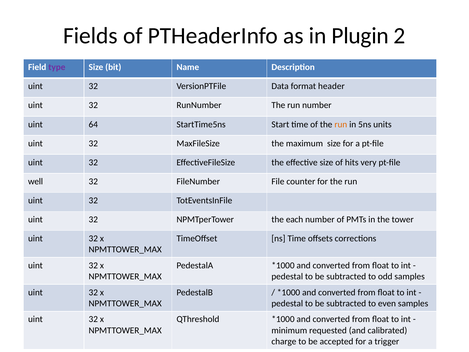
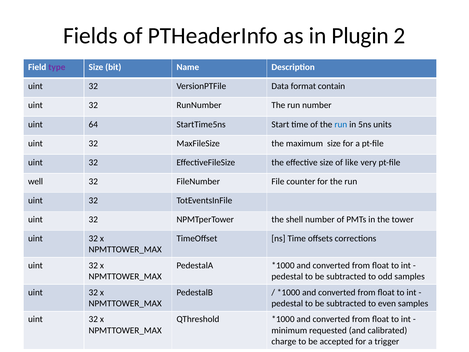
header: header -> contain (331, 86)
run colour: orange -> blue (341, 124)
hits: hits -> like (352, 162)
each: each -> shell (294, 219)
